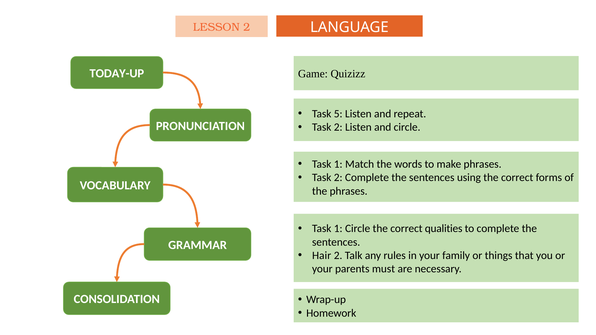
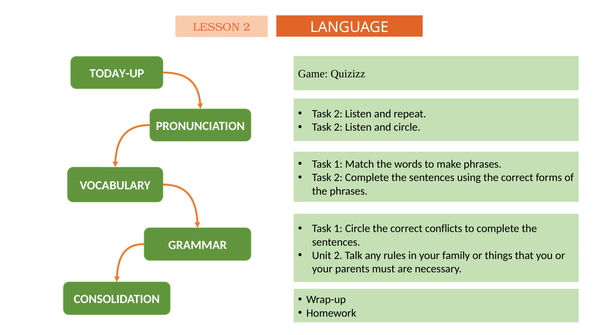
5: 5 -> 2 (338, 114)
qualities: qualities -> conflicts (444, 229)
Hair: Hair -> Unit (322, 256)
